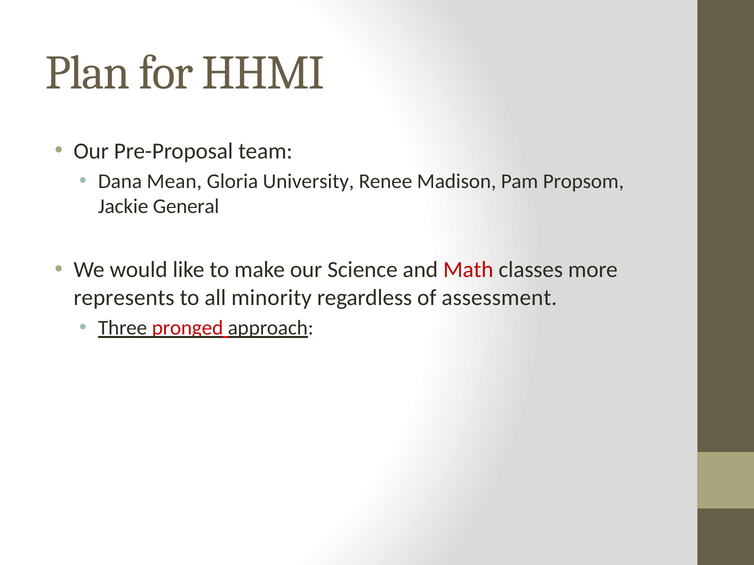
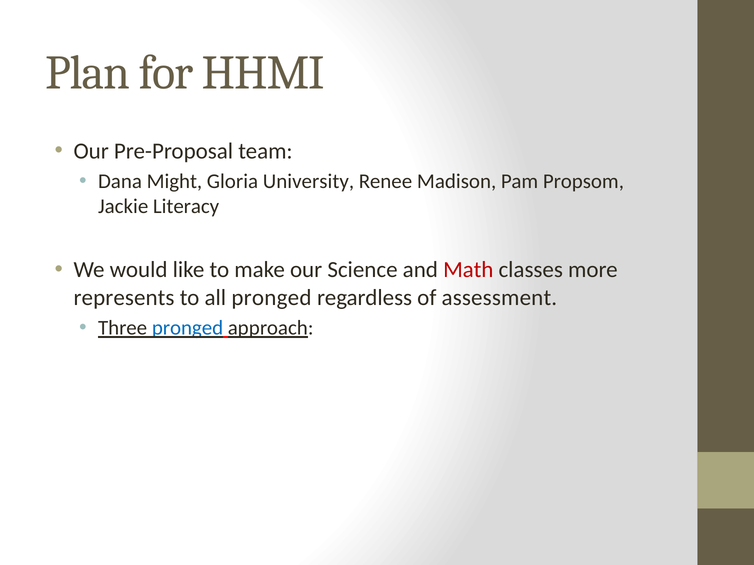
Mean: Mean -> Might (174, 182)
General: General -> Literacy (186, 207)
all minority: minority -> pronged (271, 298)
pronged colour: red -> blue (188, 328)
